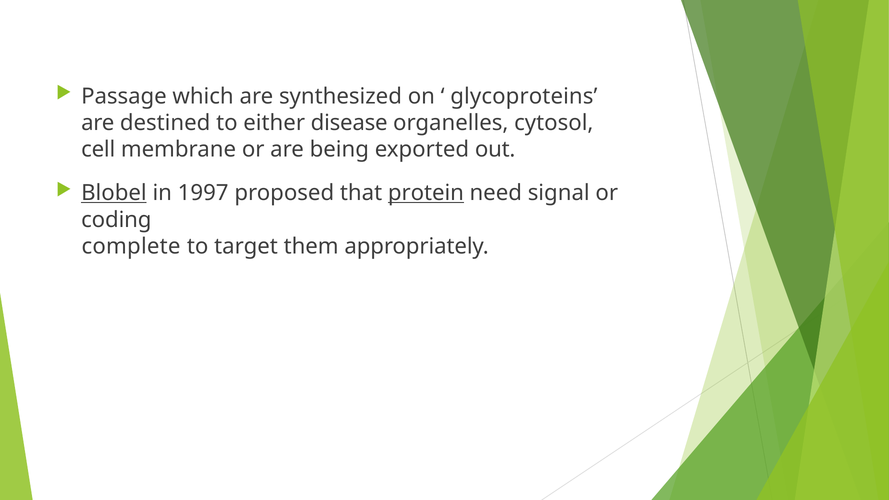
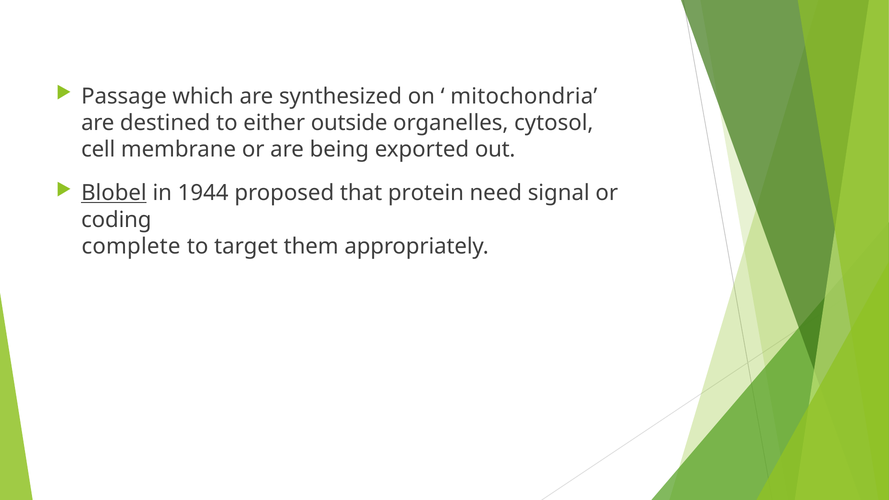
glycoproteins: glycoproteins -> mitochondria (524, 96)
disease: disease -> outside (349, 123)
1997: 1997 -> 1944 (203, 193)
protein underline: present -> none (426, 193)
